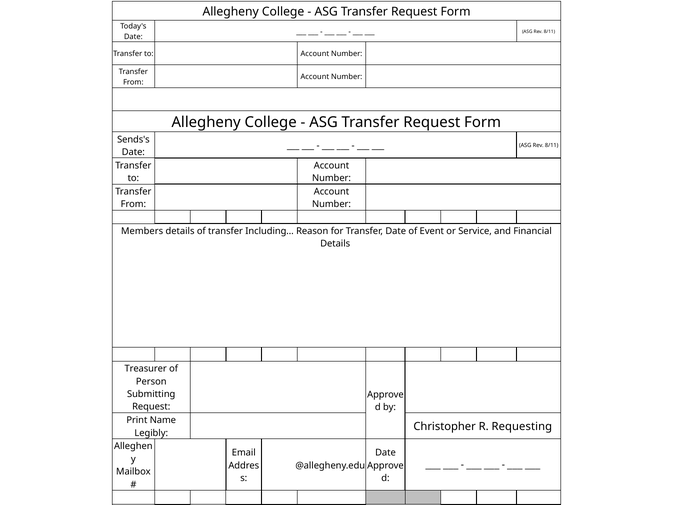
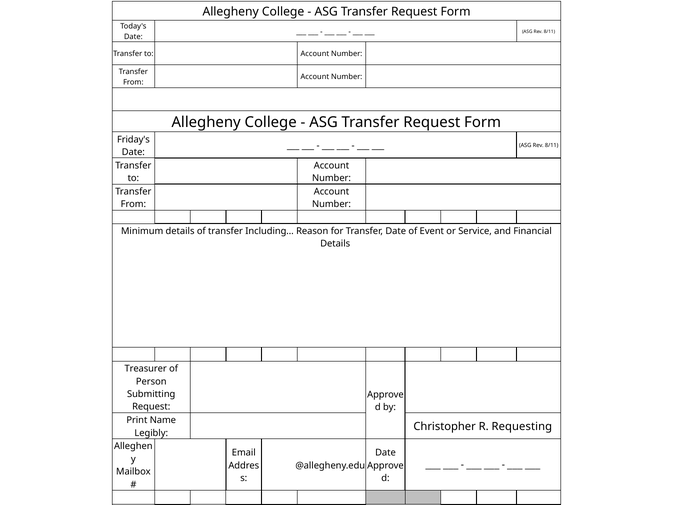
Sends's: Sends's -> Friday's (133, 139)
Members: Members -> Minimum (142, 231)
